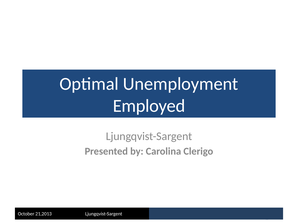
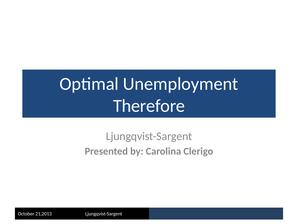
Employed: Employed -> Therefore (149, 106)
